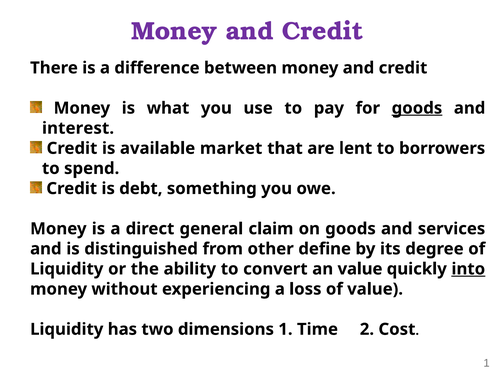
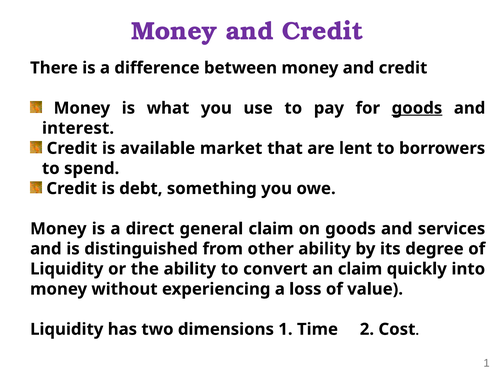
other define: define -> ability (325, 249)
an value: value -> claim (360, 269)
into underline: present -> none (468, 269)
